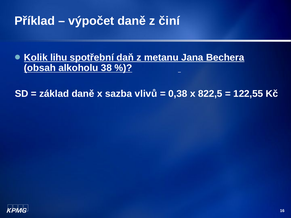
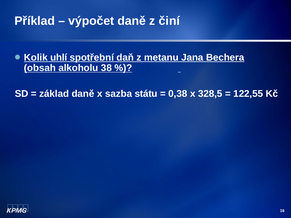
lihu: lihu -> uhlí (59, 58)
vlivů: vlivů -> státu (146, 94)
822,5: 822,5 -> 328,5 (210, 94)
